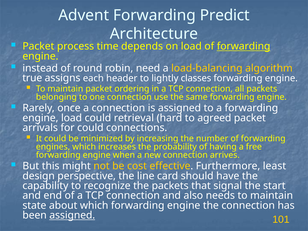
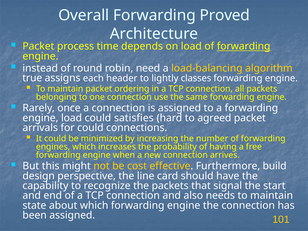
Advent: Advent -> Overall (84, 15)
Predict: Predict -> Proved (225, 15)
retrieval: retrieval -> satisfies (134, 118)
least: least -> build (275, 166)
assigned underline: present -> none (72, 215)
